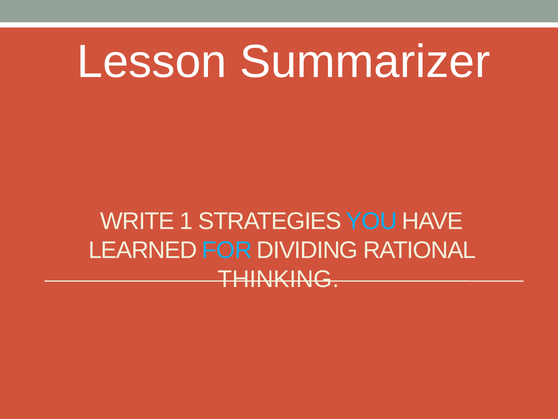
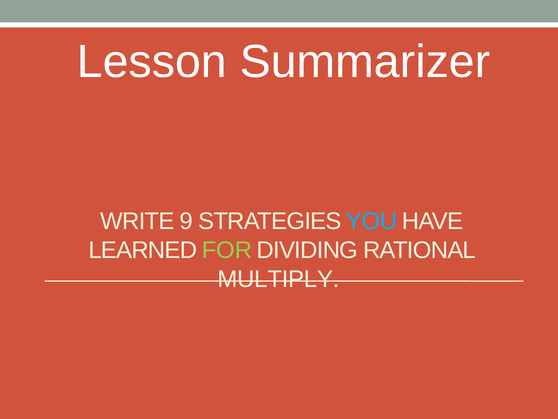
1: 1 -> 9 (186, 221)
FOR colour: light blue -> light green (227, 250)
THINKING: THINKING -> MULTIPLY (278, 279)
